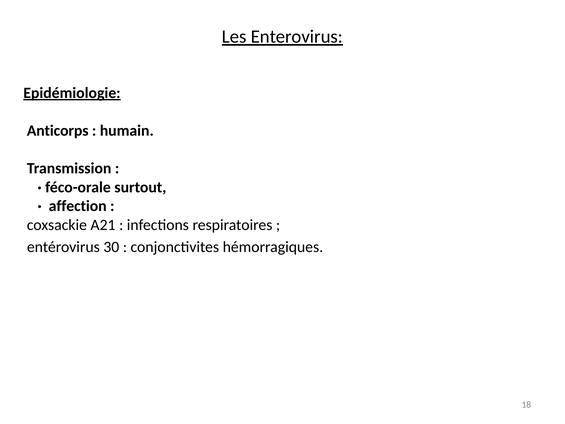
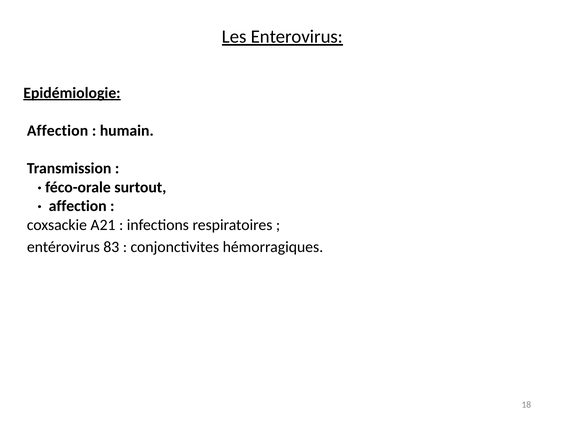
Anticorps: Anticorps -> Affection (58, 131)
30: 30 -> 83 (111, 247)
